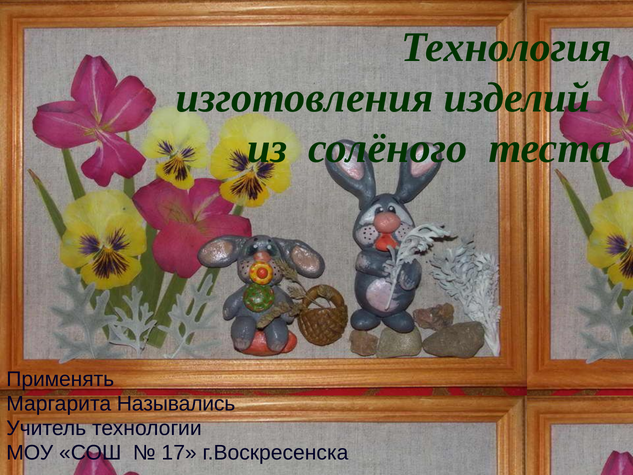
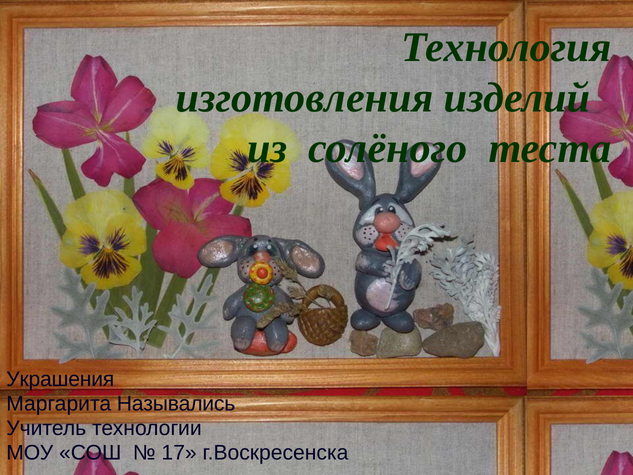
Применять: Применять -> Украшения (60, 379)
